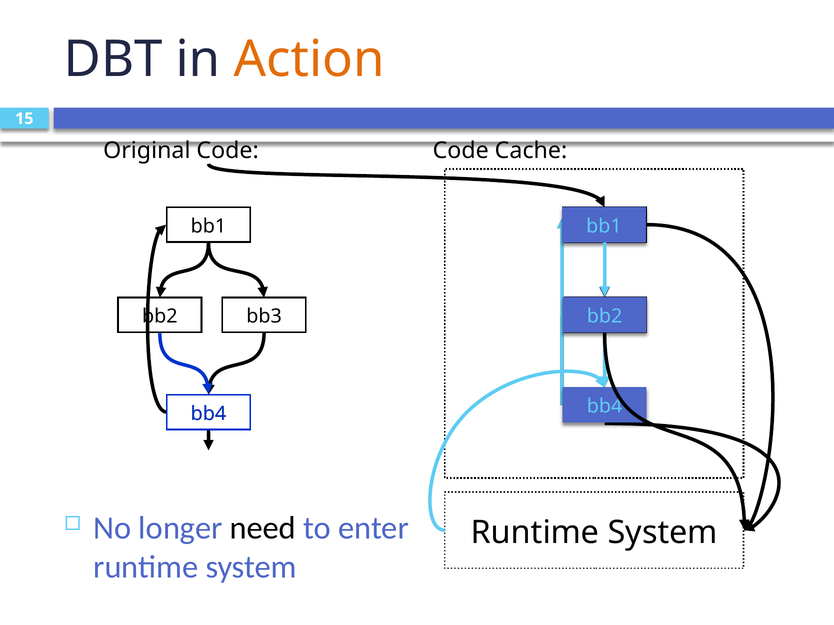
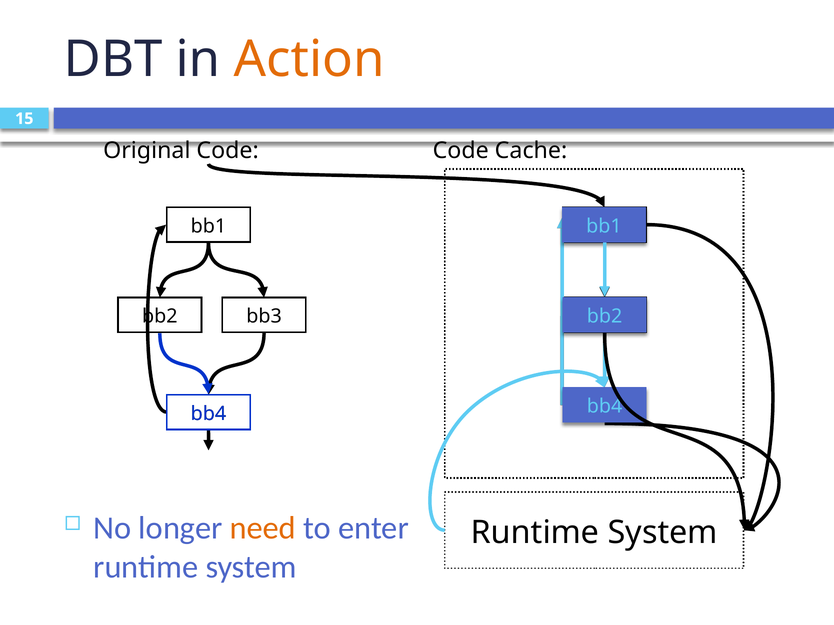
need colour: black -> orange (263, 528)
